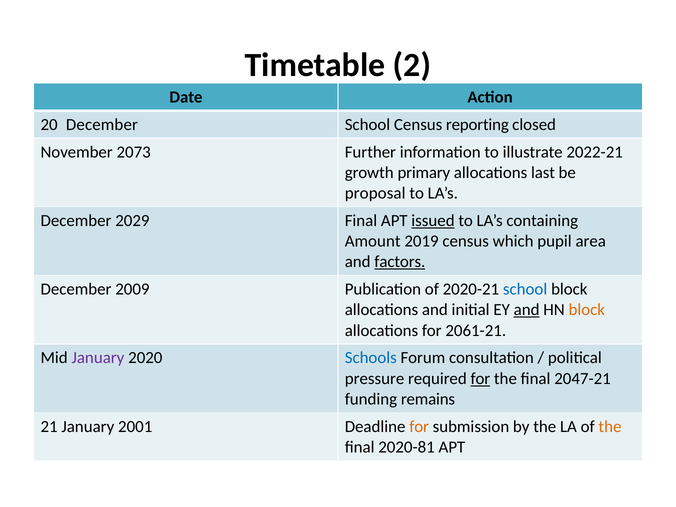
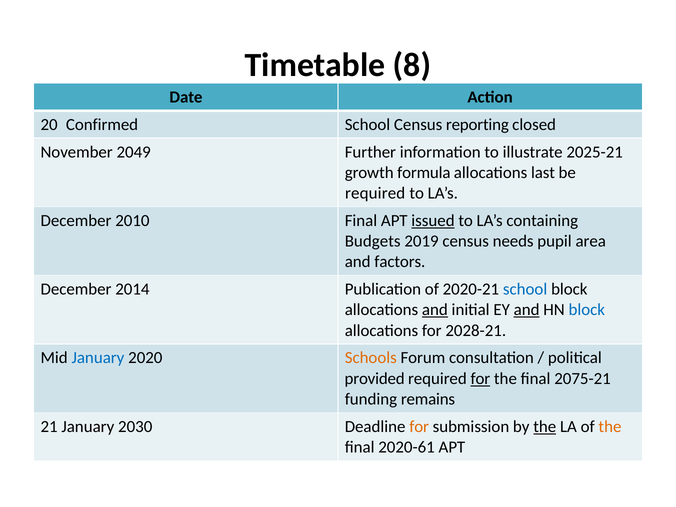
2: 2 -> 8 (412, 65)
December: December -> Confirmed (102, 125)
2073: 2073 -> 2049 (134, 152)
2022-21: 2022-21 -> 2025-21 (595, 152)
primary: primary -> formula (424, 173)
proposal: proposal -> required (375, 193)
2029: 2029 -> 2010 (132, 221)
Amount: Amount -> Budgets (373, 241)
which: which -> needs (513, 241)
factors underline: present -> none (400, 262)
2009: 2009 -> 2014 (132, 289)
and underline: none -> present (435, 310)
block colour: orange -> blue (587, 310)
2061-21: 2061-21 -> 2028-21 (476, 331)
January colour: purple -> blue (98, 358)
Schools colour: blue -> orange (371, 358)
pressure: pressure -> provided (375, 379)
2047-21: 2047-21 -> 2075-21 (583, 379)
2001: 2001 -> 2030 (135, 427)
the underline: none -> present (545, 427)
2020-81: 2020-81 -> 2020-61 (407, 447)
